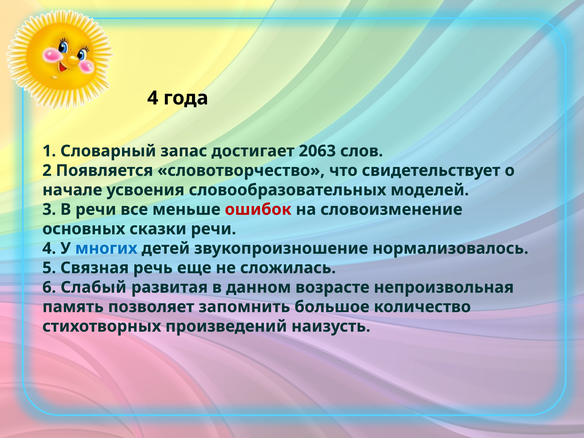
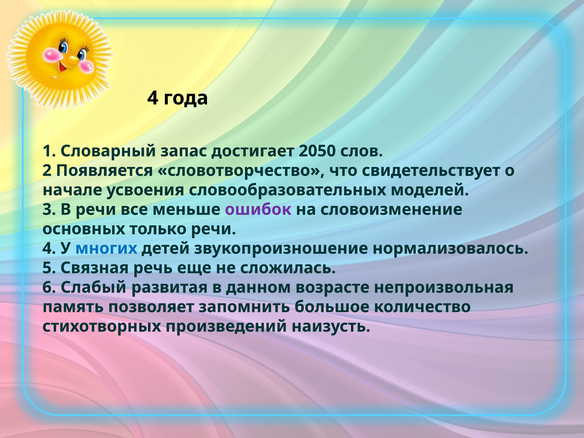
2063: 2063 -> 2050 (317, 151)
ошибок colour: red -> purple (258, 209)
сказки: сказки -> только (158, 229)
